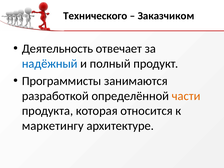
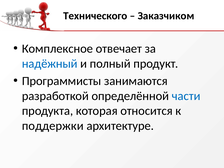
Деятельность: Деятельность -> Комплексное (57, 49)
части colour: orange -> blue (186, 96)
маркетингу: маркетингу -> поддержки (53, 126)
